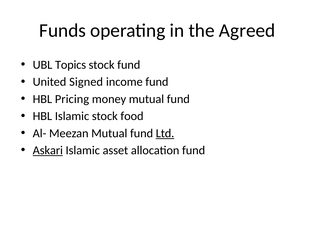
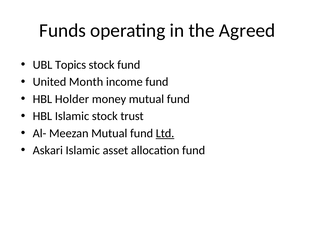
Signed: Signed -> Month (86, 82)
Pricing: Pricing -> Holder (72, 99)
food: food -> trust (132, 116)
Askari underline: present -> none (48, 151)
